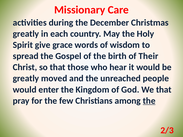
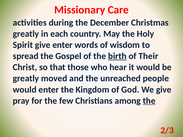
give grace: grace -> enter (63, 45)
birth underline: none -> present (117, 56)
We that: that -> give (164, 90)
